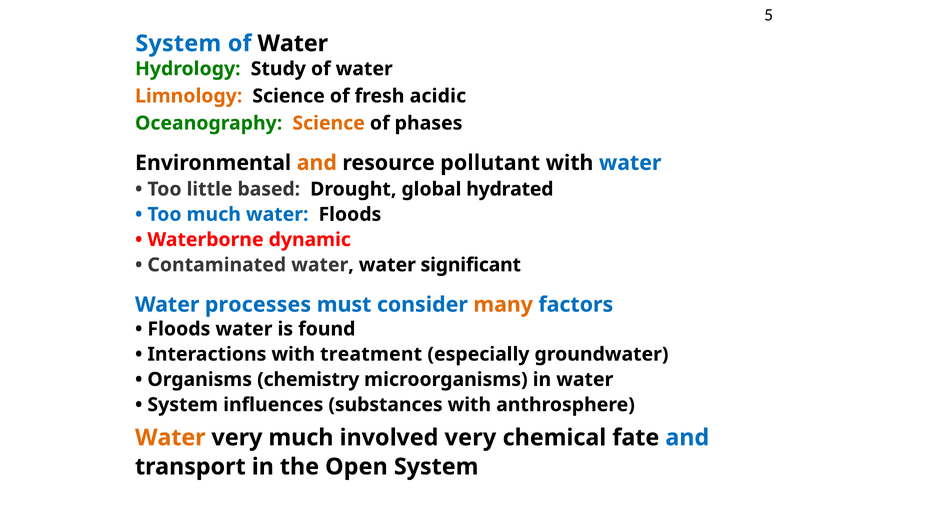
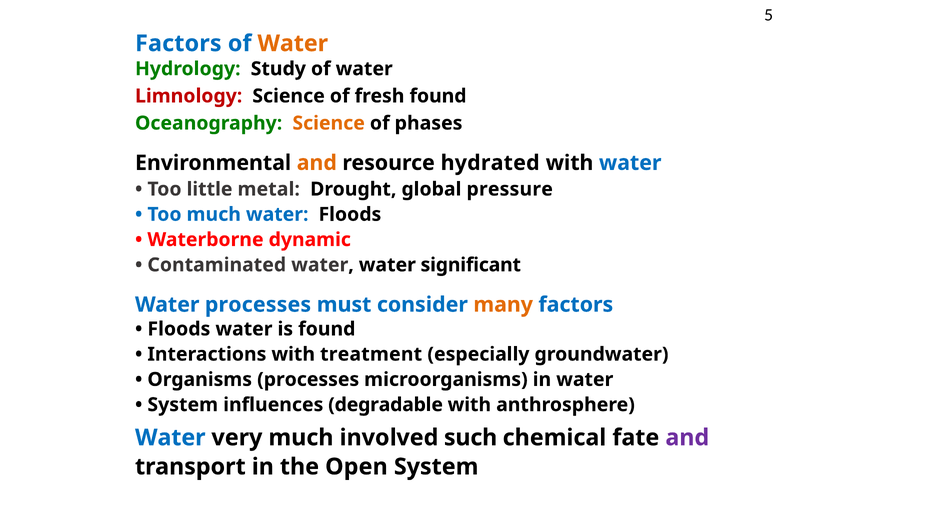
System: System -> Factors (178, 43)
Water colour: black -> orange (293, 43)
Limnology colour: orange -> red (189, 96)
fresh acidic: acidic -> found (438, 96)
pollutant: pollutant -> hydrated (490, 163)
based: based -> metal (269, 189)
hydrated: hydrated -> pressure (510, 189)
Organisms chemistry: chemistry -> processes (308, 380)
substances: substances -> degradable (386, 405)
Water colour: orange -> blue (170, 438)
involved very: very -> such (471, 438)
and colour: blue -> purple (687, 438)
